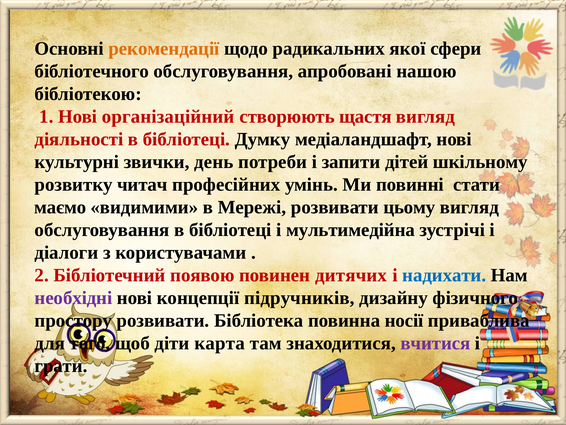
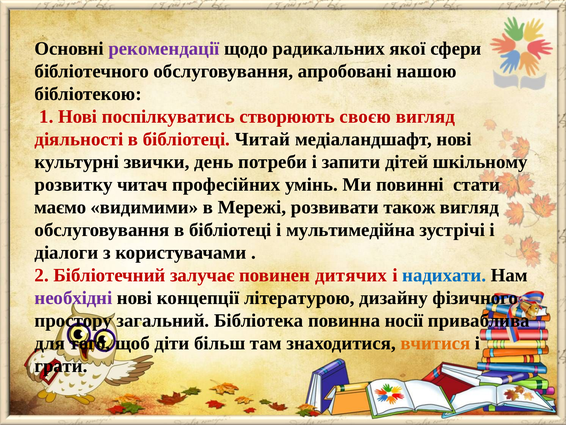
рекомендації colour: orange -> purple (164, 48)
організаційний: організаційний -> поспілкуватись (168, 116)
щастя: щастя -> своєю (365, 116)
Думку: Думку -> Читай (262, 139)
цьому: цьому -> також (409, 207)
появою: появою -> залучає (202, 275)
підручників: підручників -> літературою (299, 297)
простору розвивати: розвивати -> загальний (163, 320)
карта: карта -> більш (220, 343)
вчитися colour: purple -> orange (435, 343)
